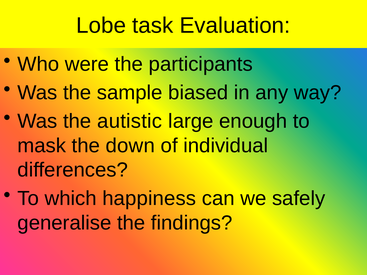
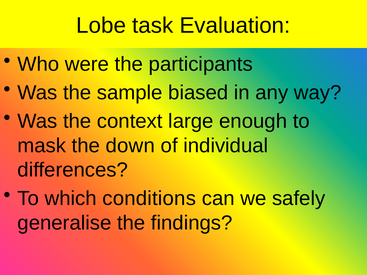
autistic: autistic -> context (130, 121)
happiness: happiness -> conditions (149, 199)
